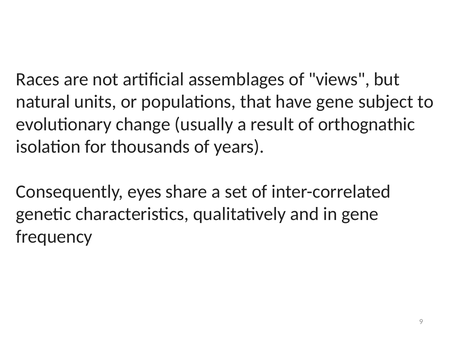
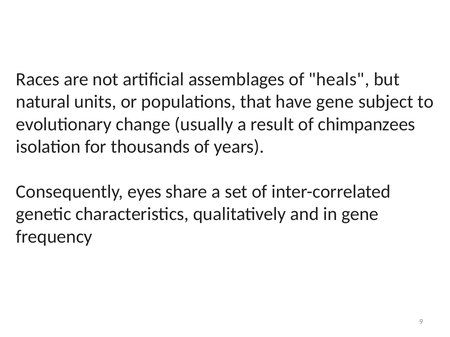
views: views -> heals (339, 79)
orthognathic: orthognathic -> chimpanzees (367, 124)
